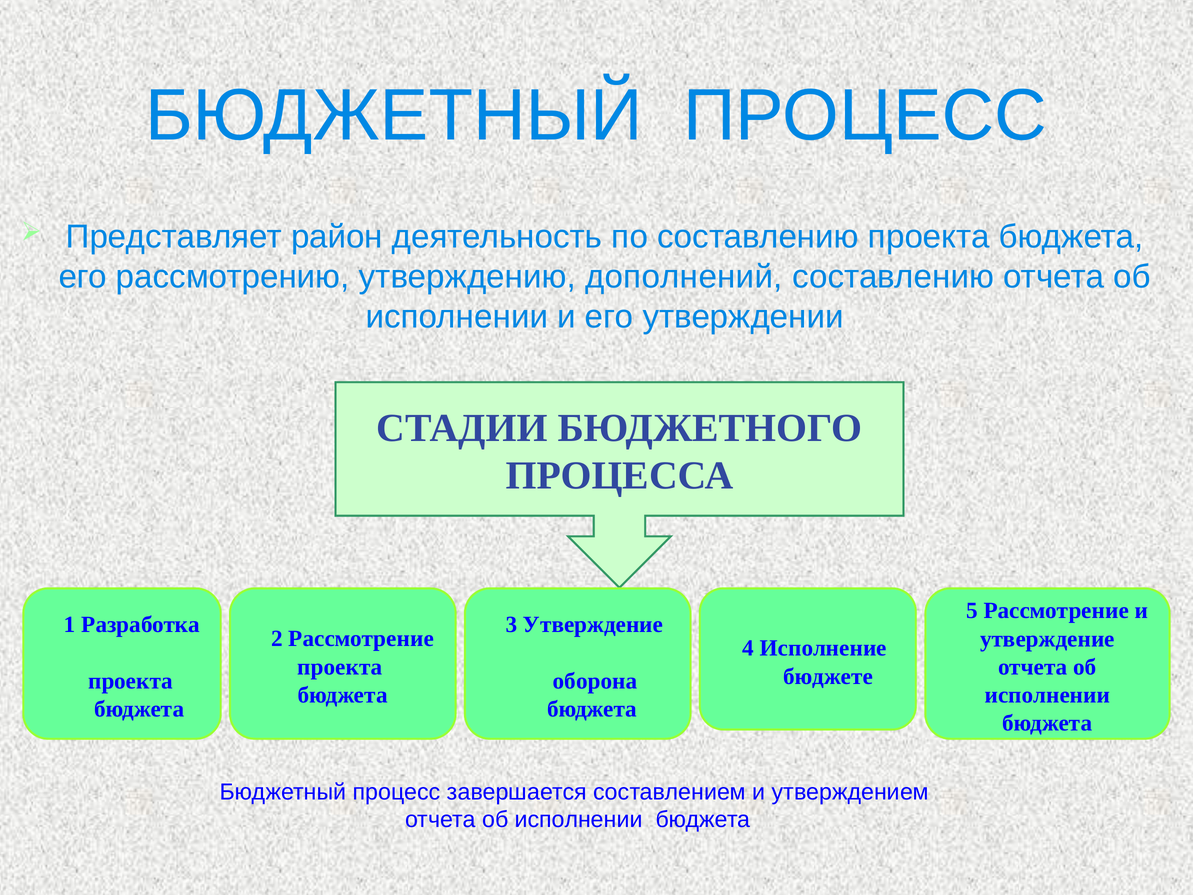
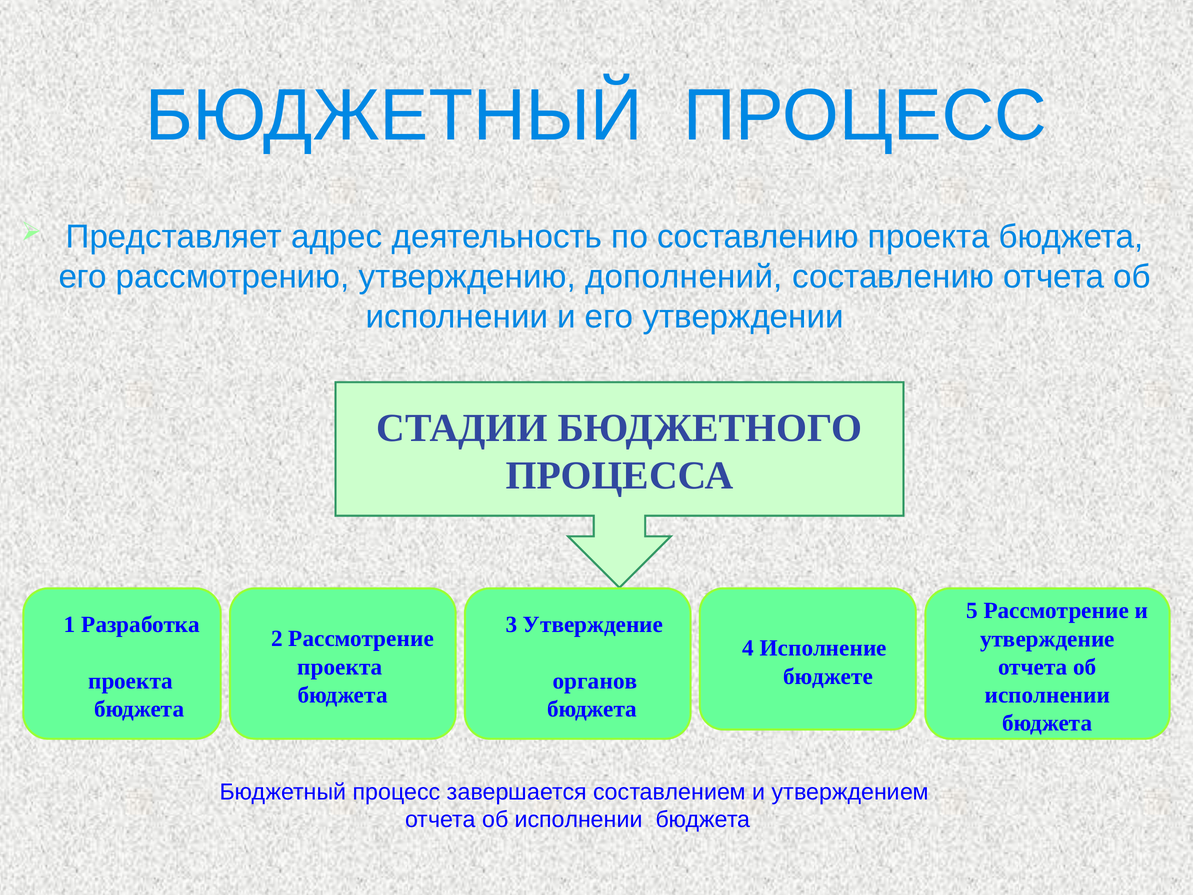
район: район -> адрес (337, 237)
оборона: оборона -> органов (595, 681)
